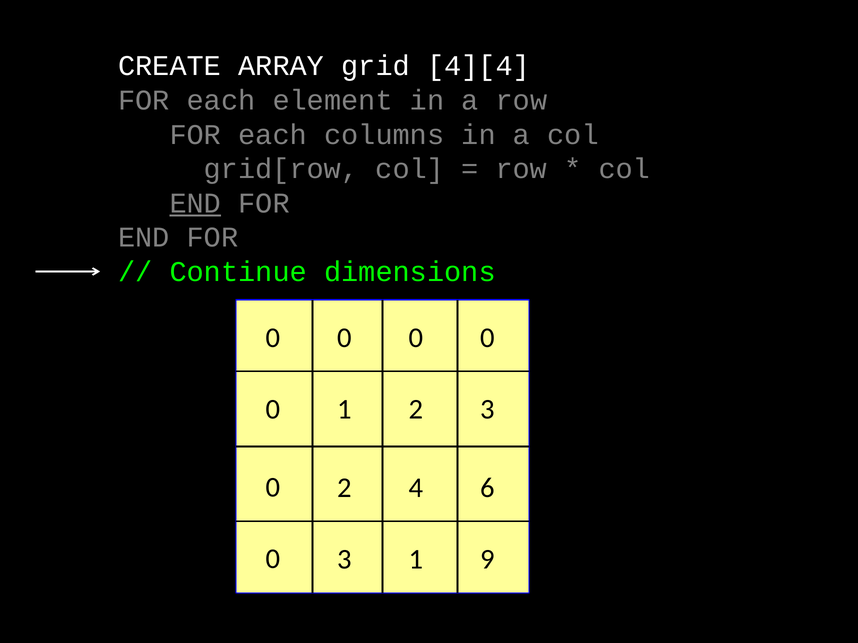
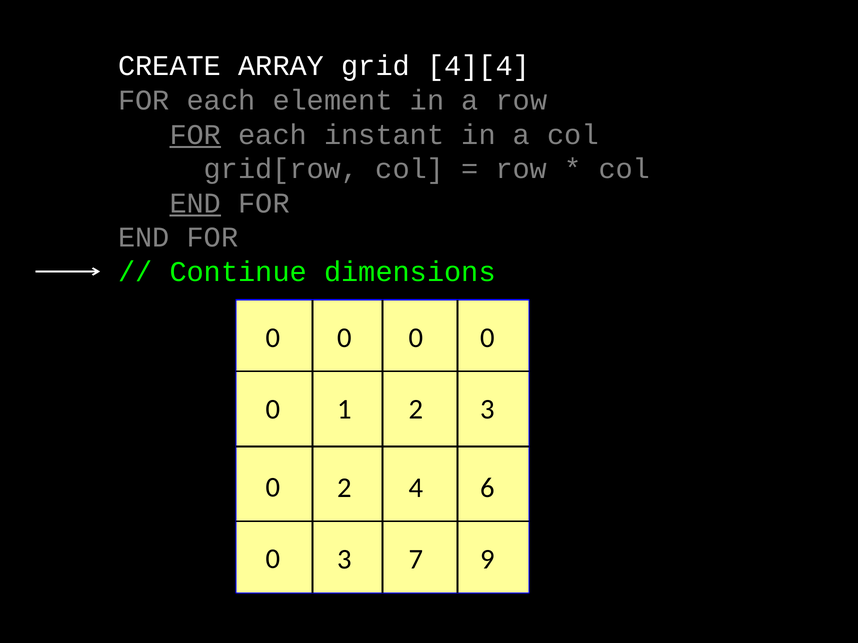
FOR underline: none -> present (195, 135)
columns: columns -> instant (384, 135)
3 1: 1 -> 7 (416, 560)
